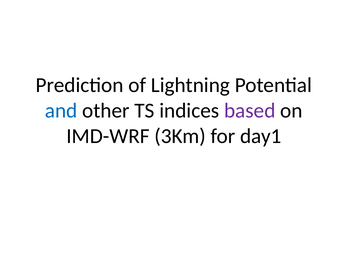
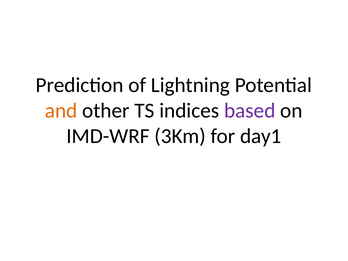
and colour: blue -> orange (61, 111)
